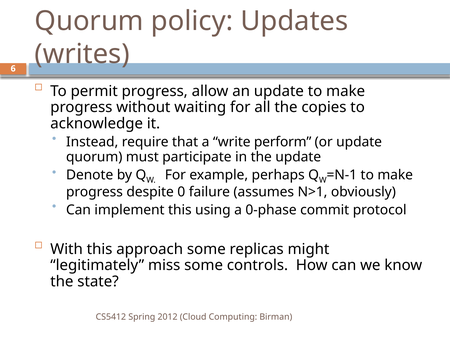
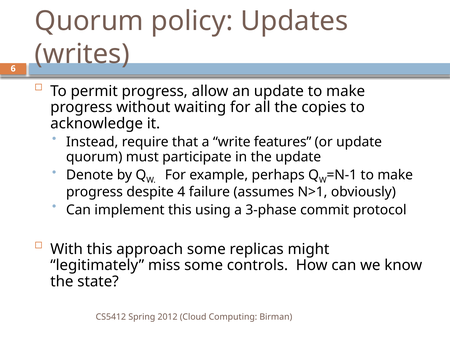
perform: perform -> features (283, 142)
0: 0 -> 4 (181, 192)
0-phase: 0-phase -> 3-phase (271, 210)
